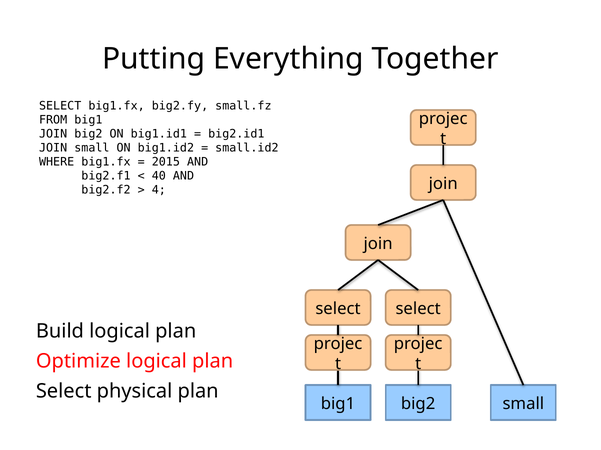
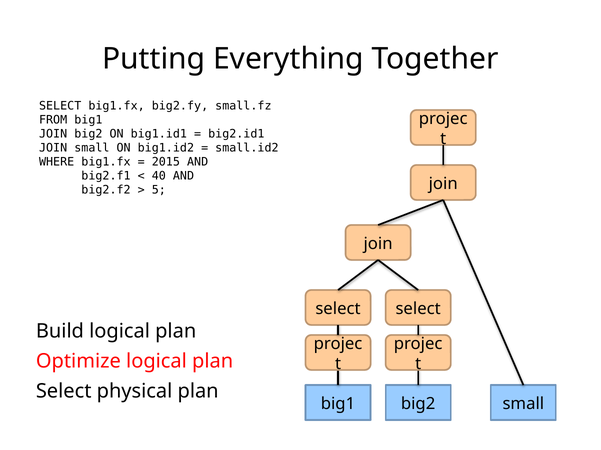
4: 4 -> 5 (159, 190)
